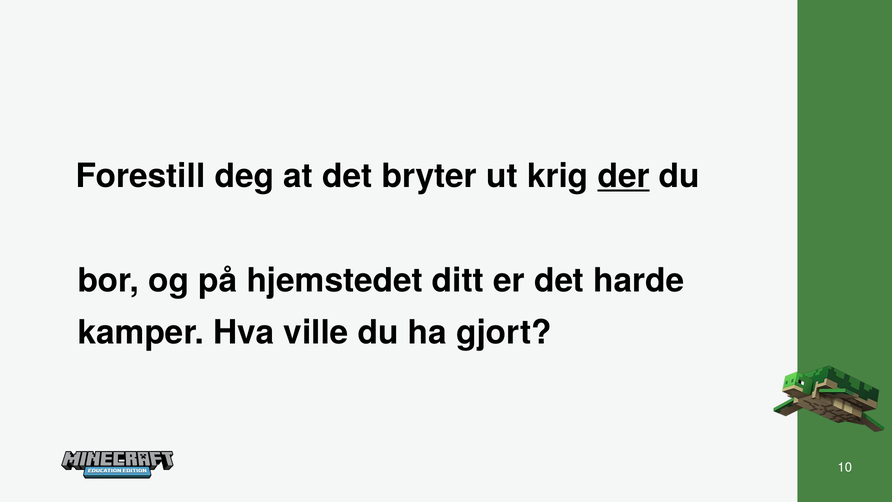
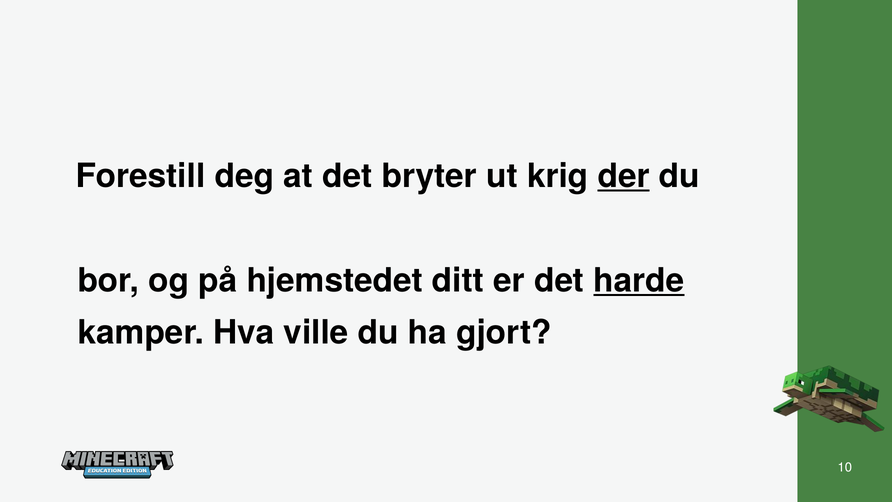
harde underline: none -> present (639, 280)
